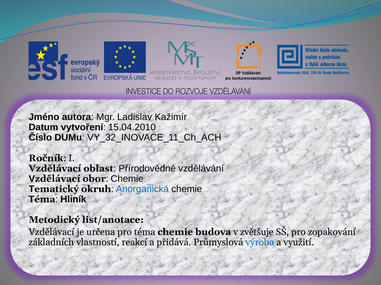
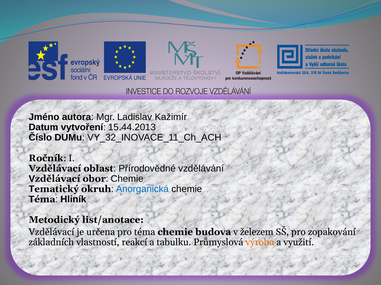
15.04.2010: 15.04.2010 -> 15.44.2013 (132, 128)
zvětšuje: zvětšuje -> železem (257, 232)
přidává: přidává -> tabulku (174, 243)
výroba colour: blue -> orange (260, 243)
